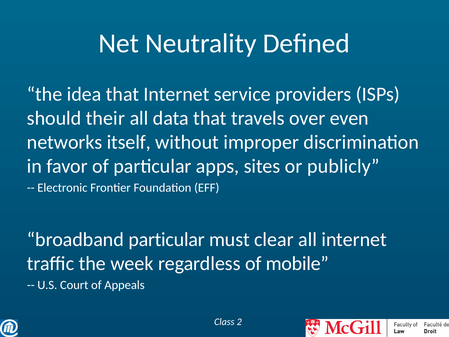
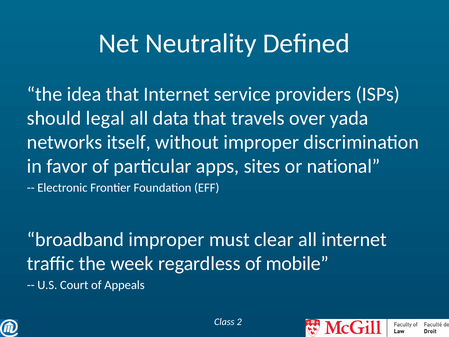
their: their -> legal (105, 118)
even: even -> yada (349, 118)
publicly: publicly -> national (343, 166)
broadband particular: particular -> improper (166, 239)
